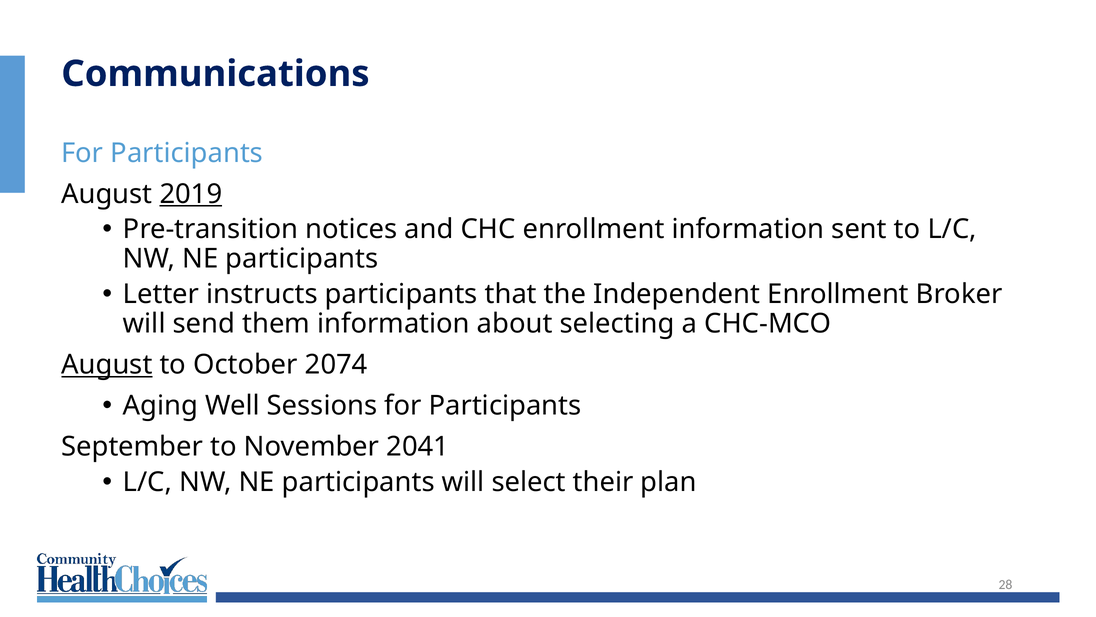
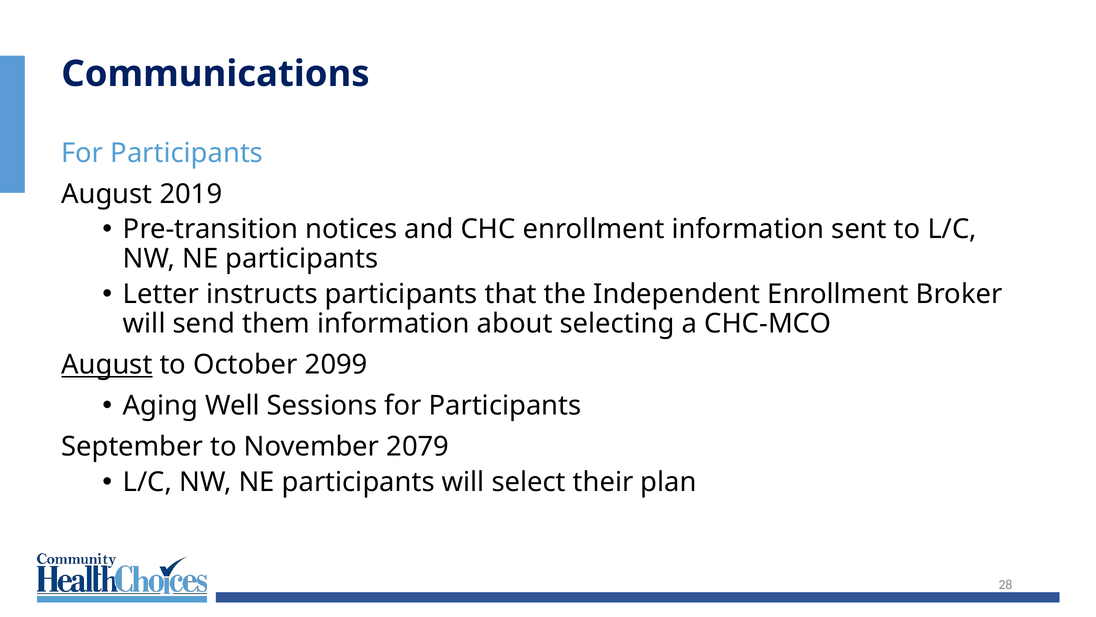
2019 underline: present -> none (191, 194)
2074: 2074 -> 2099 (336, 365)
2041: 2041 -> 2079 (418, 447)
